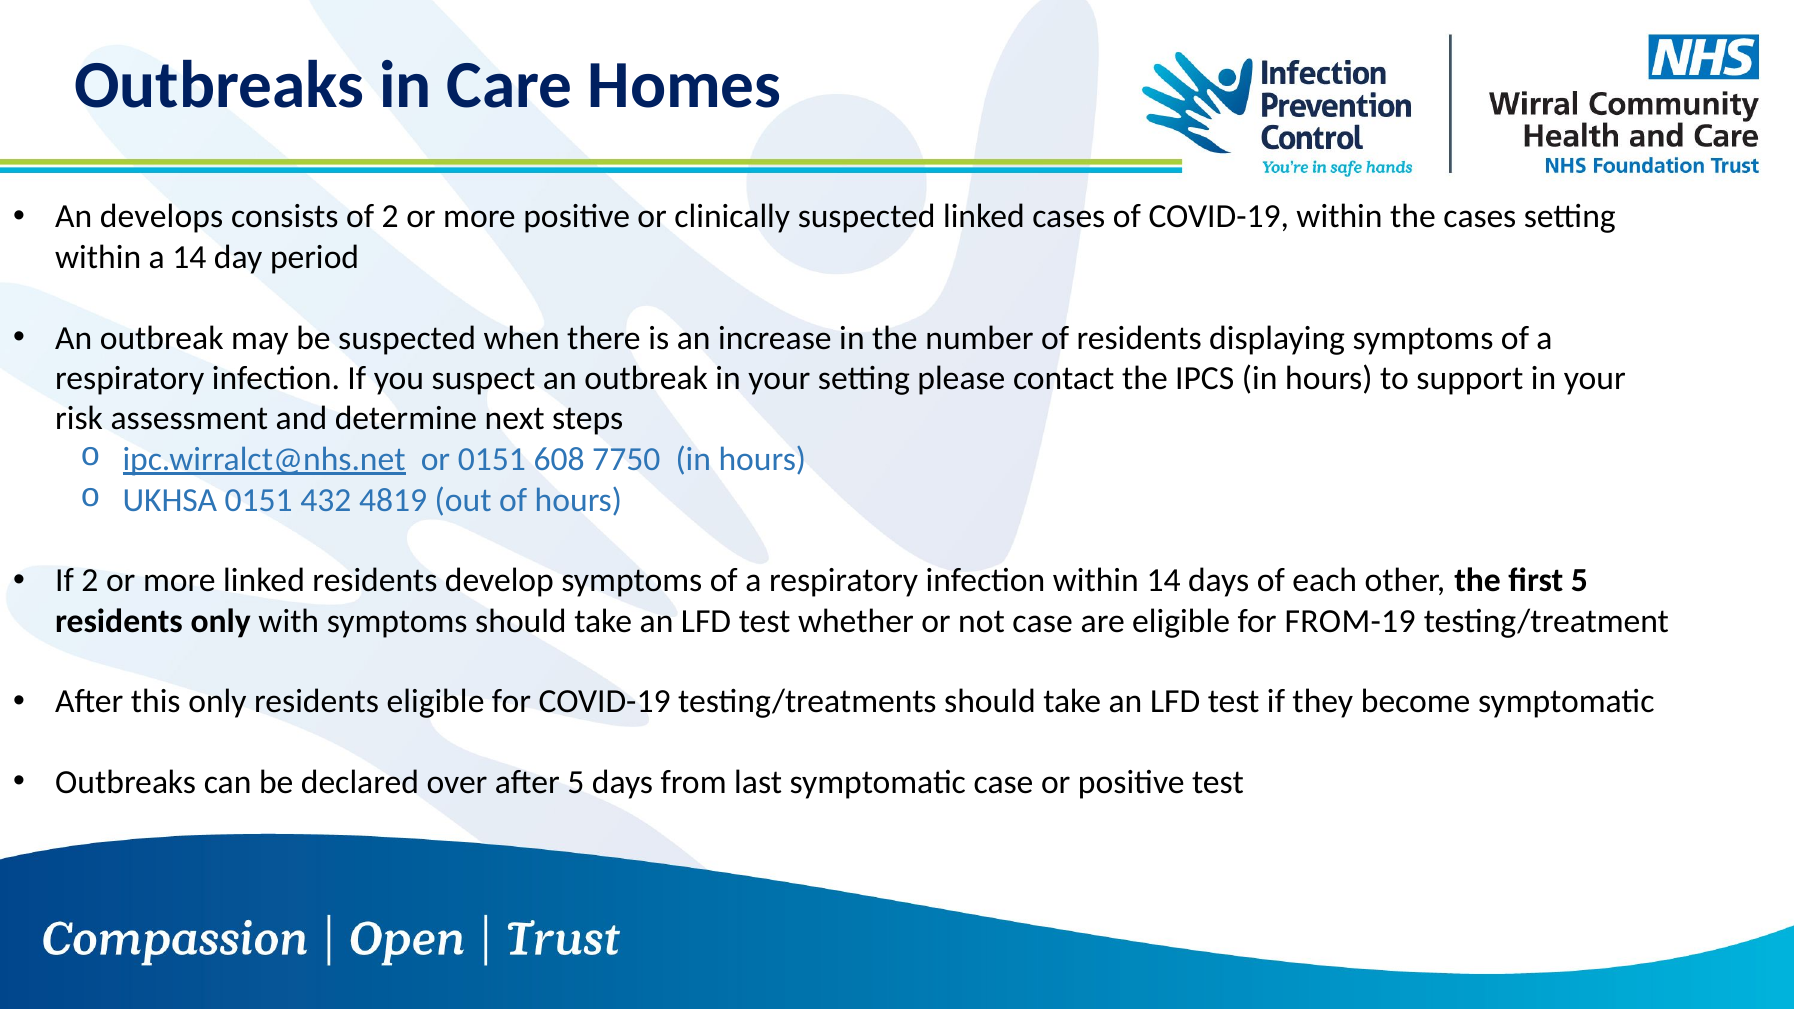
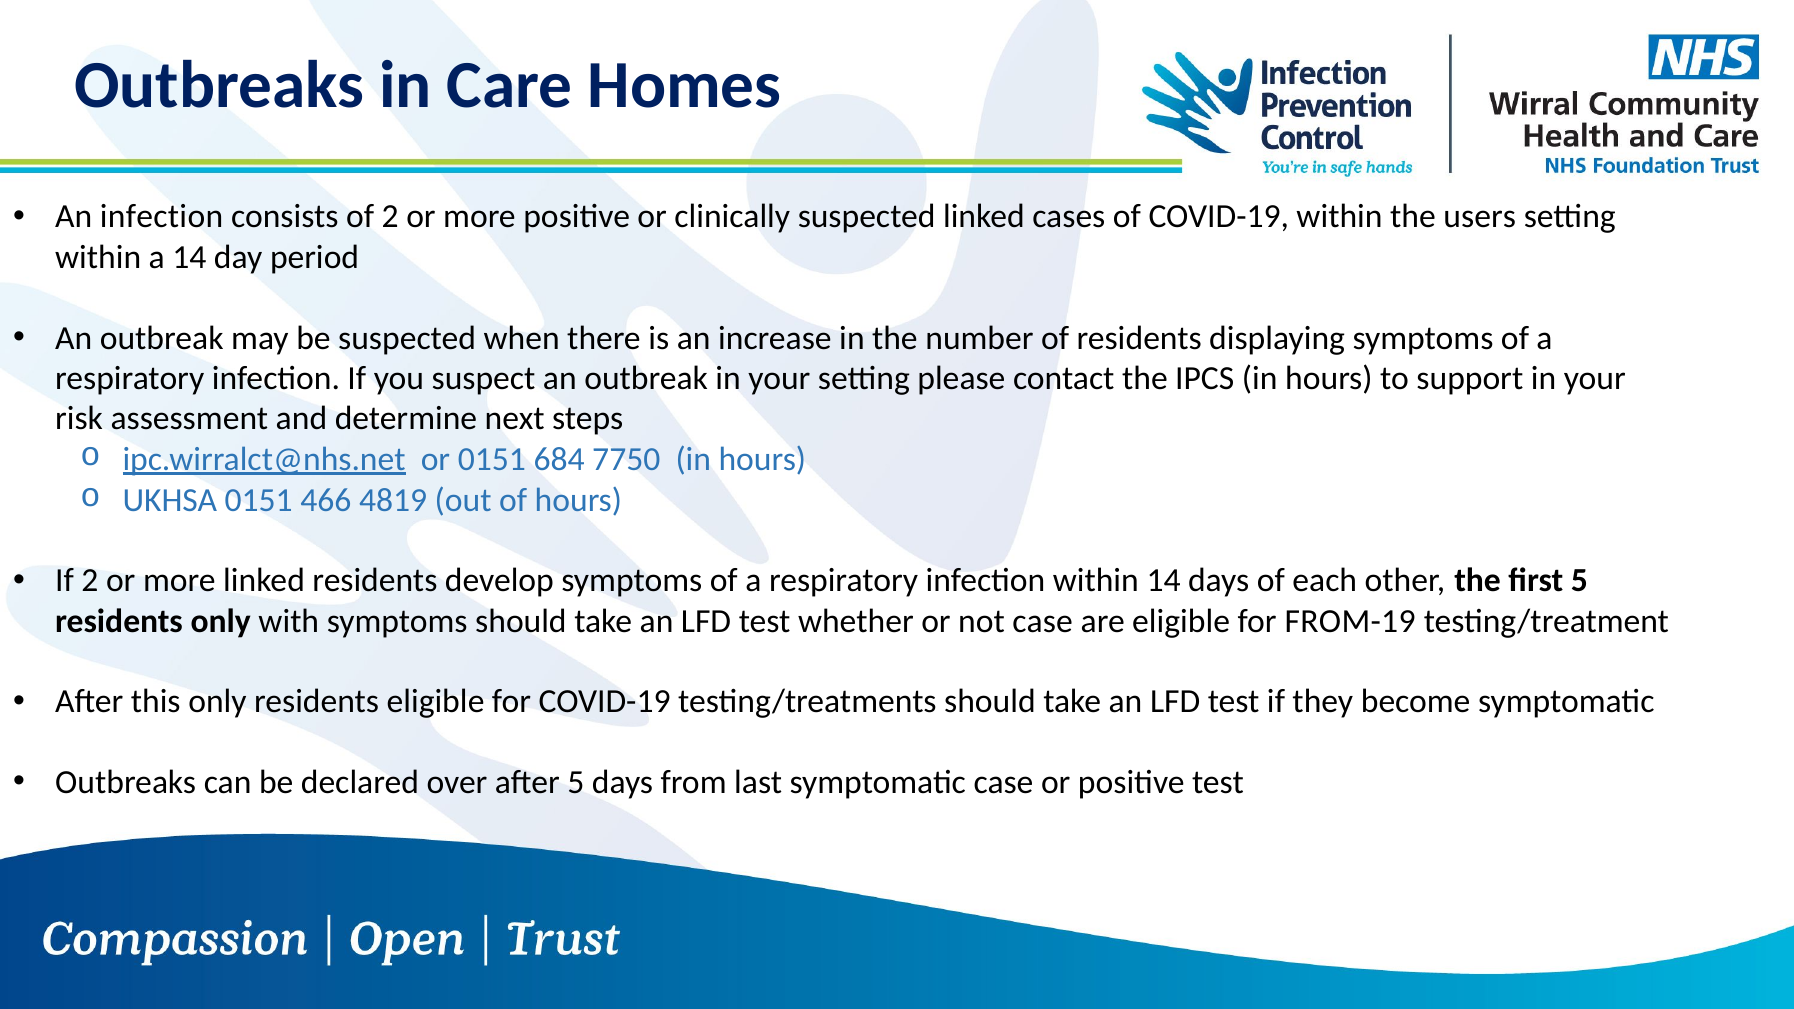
An develops: develops -> infection (162, 217)
the cases: cases -> users (1480, 217)
608: 608 -> 684 (559, 459)
432: 432 -> 466 (326, 500)
